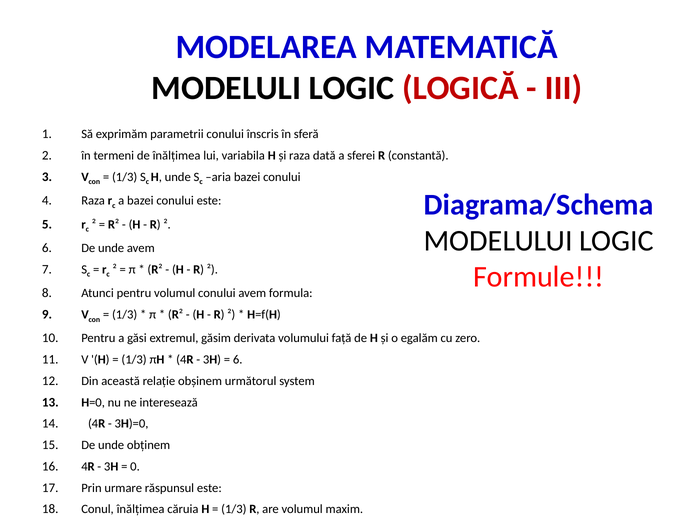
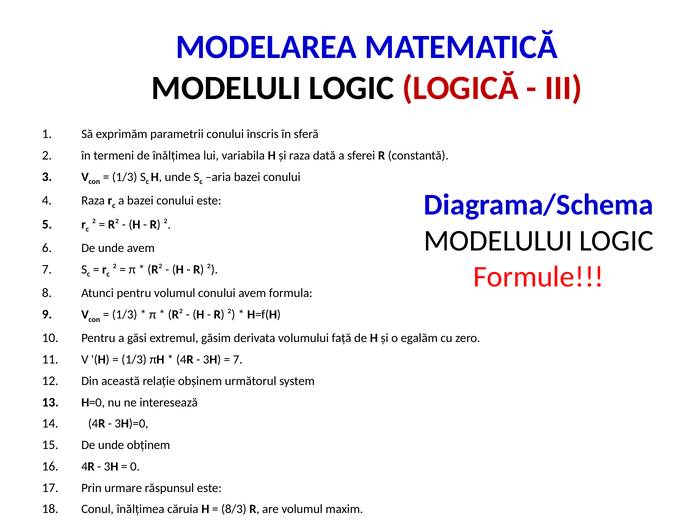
6: 6 -> 7 (238, 360)
1/3: 1/3 -> 8/3 (234, 509)
